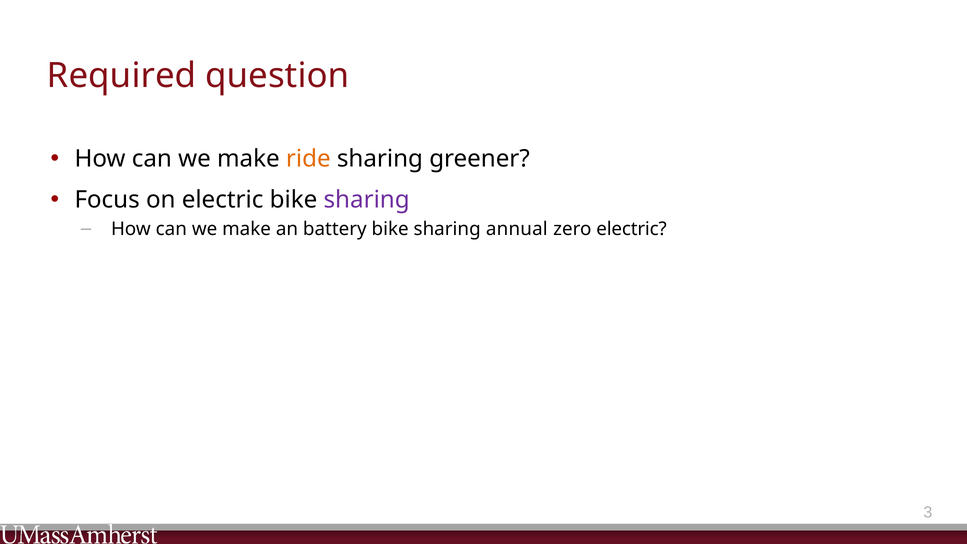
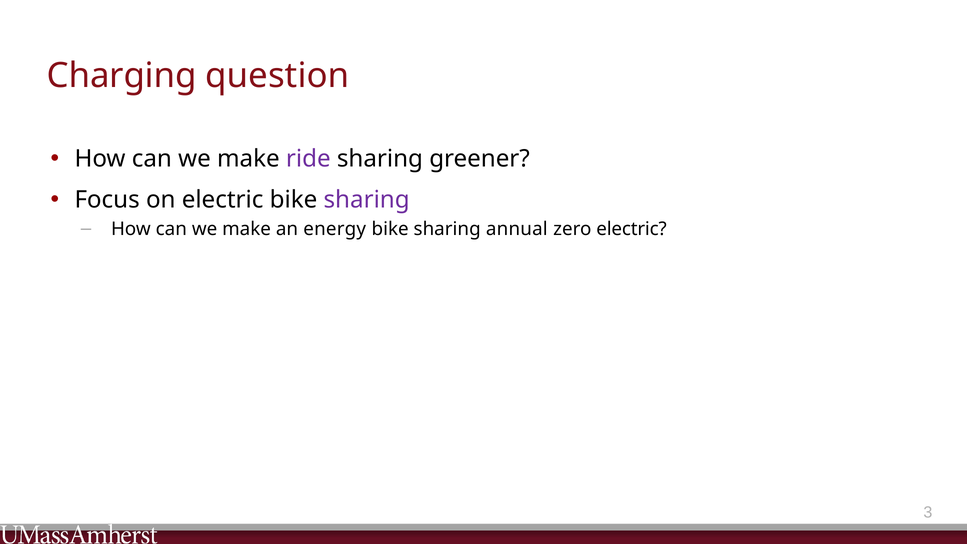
Required: Required -> Charging (122, 76)
ride colour: orange -> purple (308, 159)
battery: battery -> energy (335, 229)
